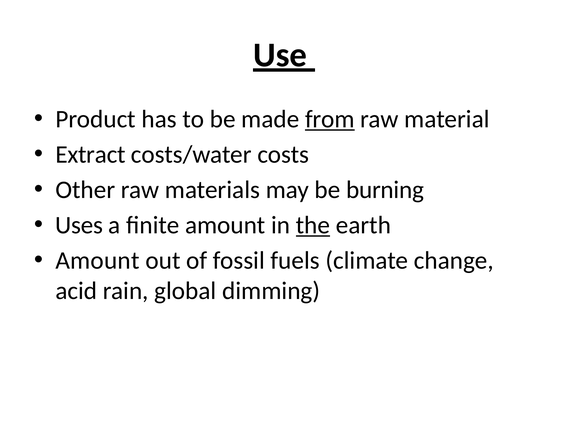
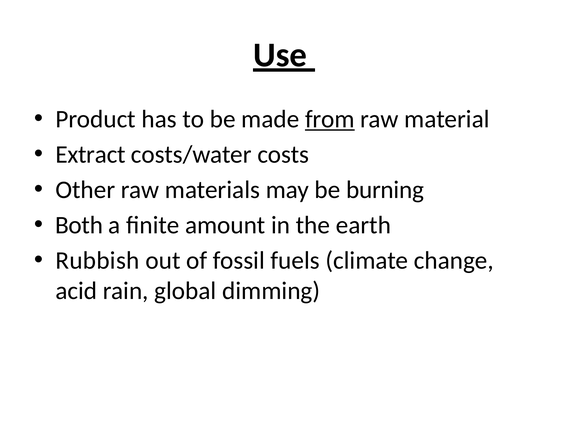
Uses: Uses -> Both (79, 225)
the underline: present -> none (313, 225)
Amount: Amount -> Rubbish (97, 261)
